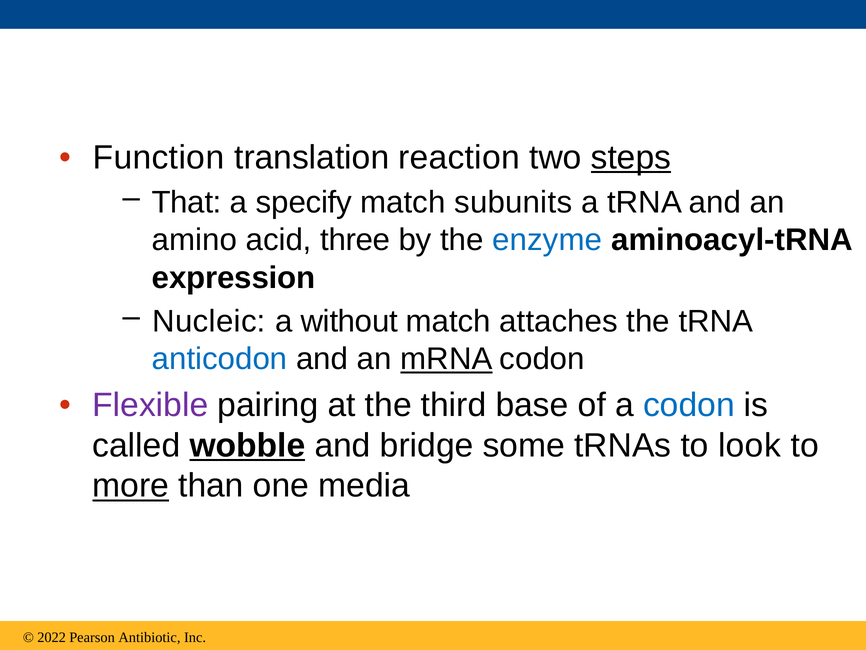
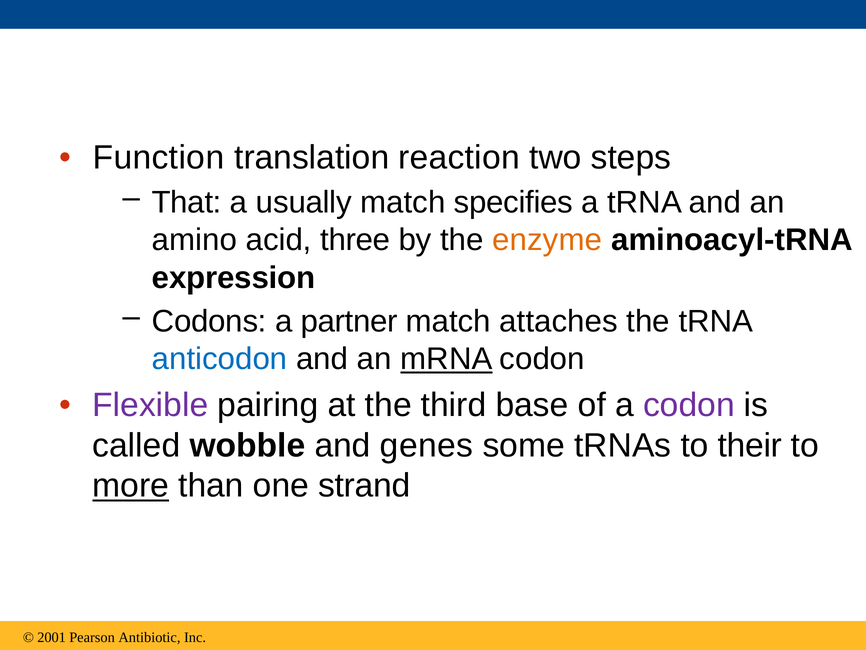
steps underline: present -> none (631, 157)
specify: specify -> usually (304, 202)
subunits: subunits -> specifies (513, 202)
enzyme colour: blue -> orange (547, 240)
Nucleic: Nucleic -> Codons (209, 321)
without: without -> partner (349, 321)
codon colour: blue -> purple (689, 405)
wobble underline: present -> none (247, 445)
bridge: bridge -> genes (427, 445)
look: look -> their (750, 445)
media: media -> strand (364, 485)
2022: 2022 -> 2001 (52, 637)
